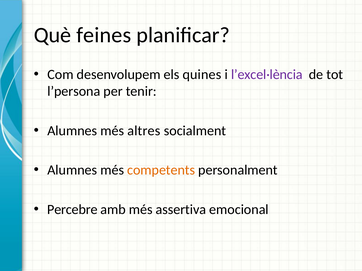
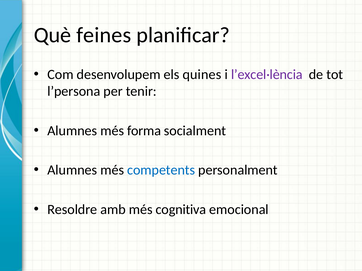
altres: altres -> forma (144, 131)
competents colour: orange -> blue (161, 170)
Percebre: Percebre -> Resoldre (72, 210)
assertiva: assertiva -> cognitiva (181, 210)
